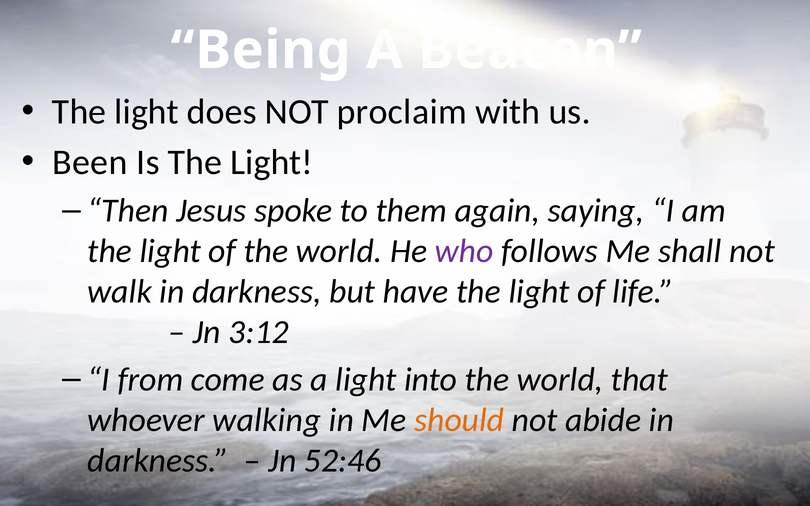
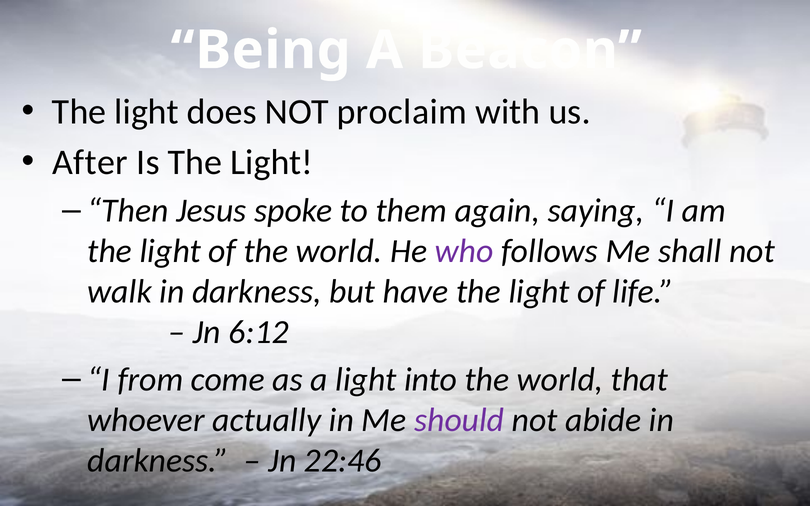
Been: Been -> After (90, 162)
3:12: 3:12 -> 6:12 (259, 332)
walking: walking -> actually (267, 420)
should colour: orange -> purple (459, 420)
52:46: 52:46 -> 22:46 (343, 461)
